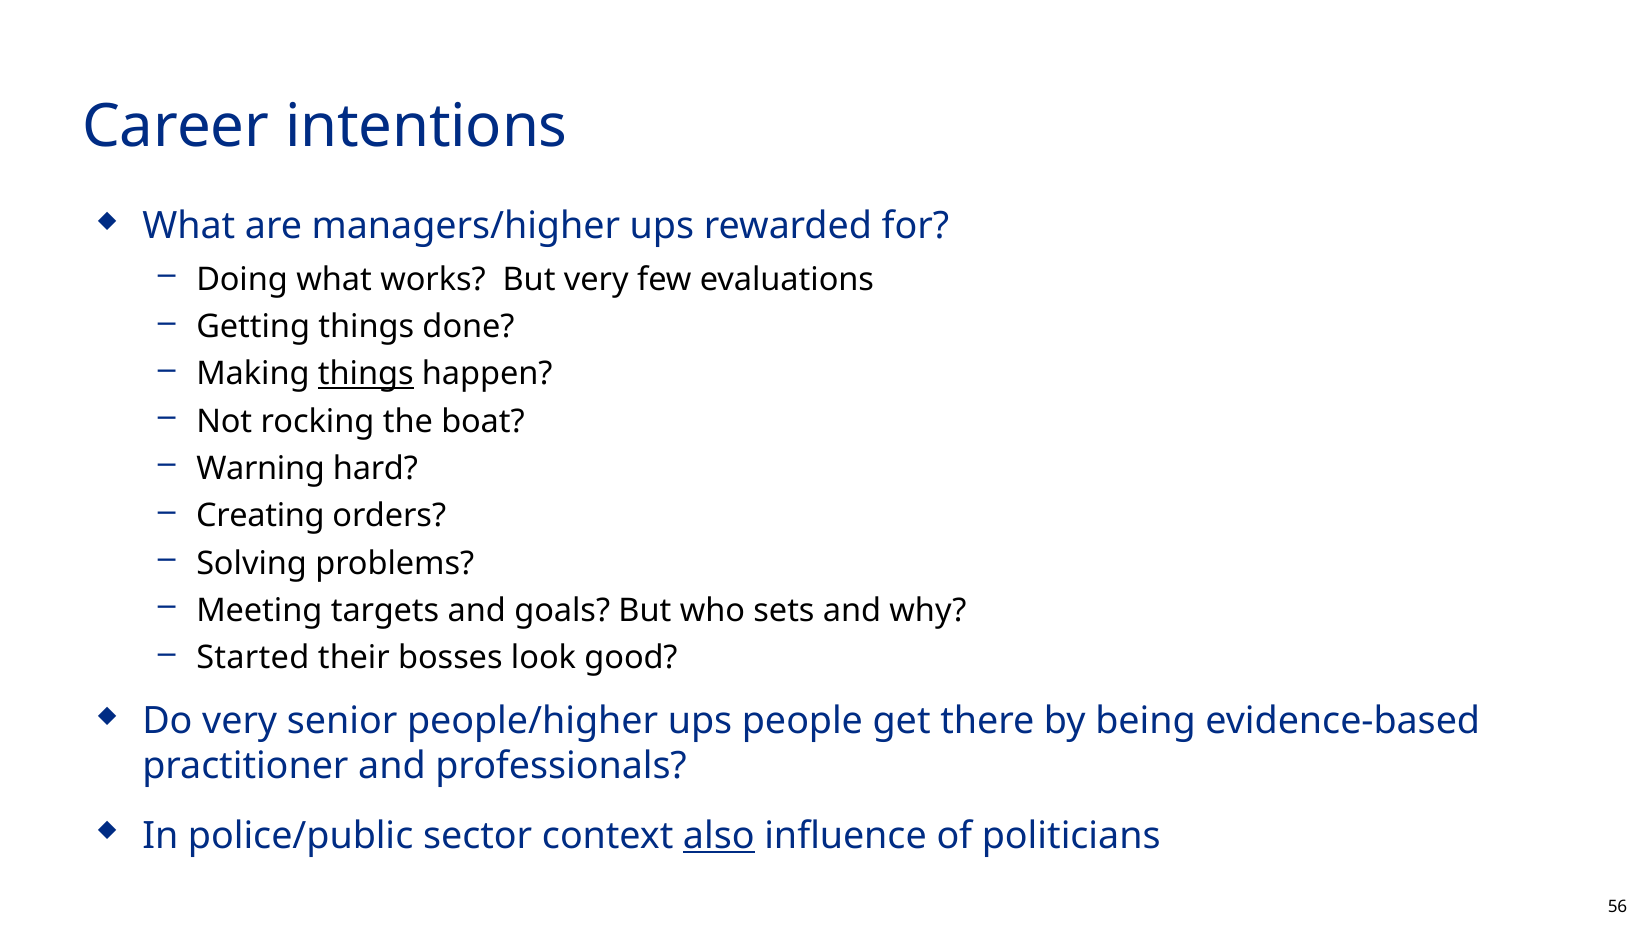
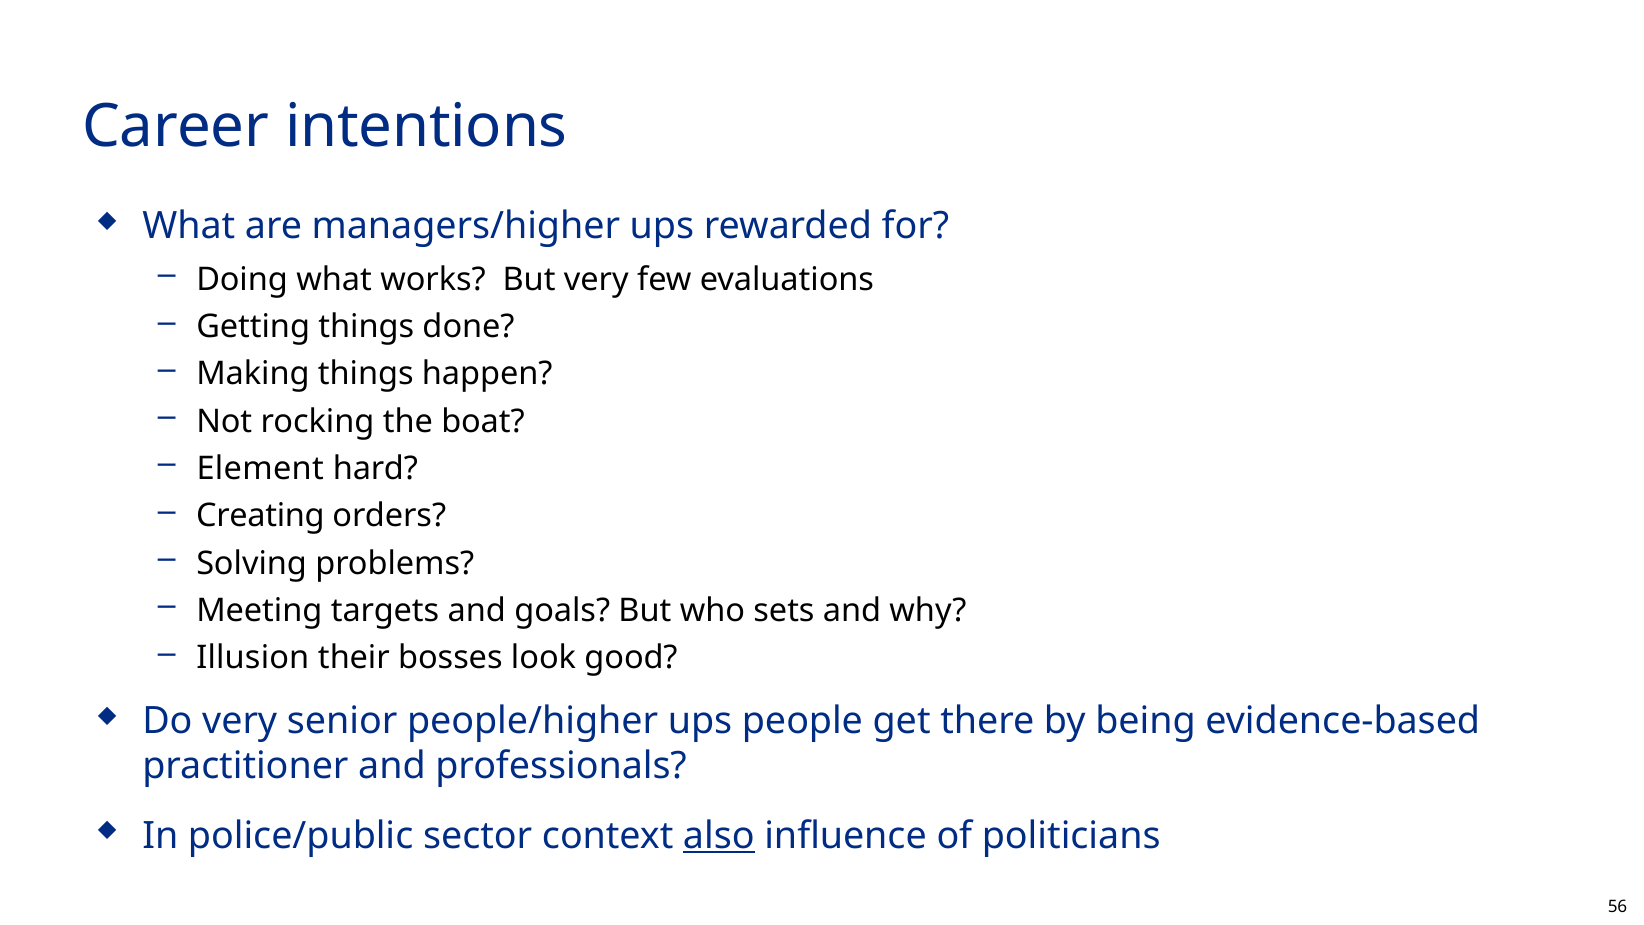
things underline: present -> none (366, 374)
Warning: Warning -> Element (260, 469)
Started: Started -> Illusion (253, 658)
